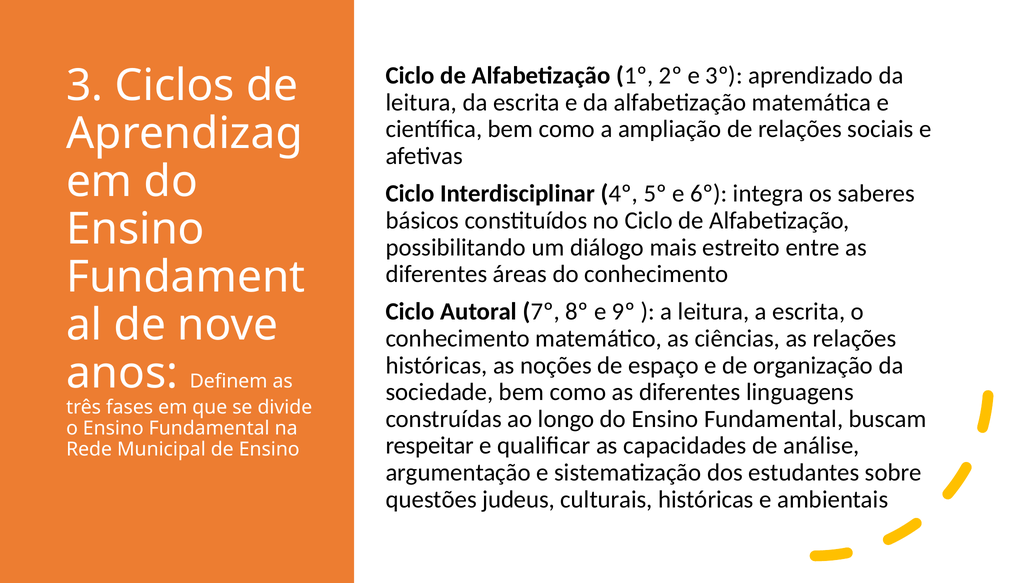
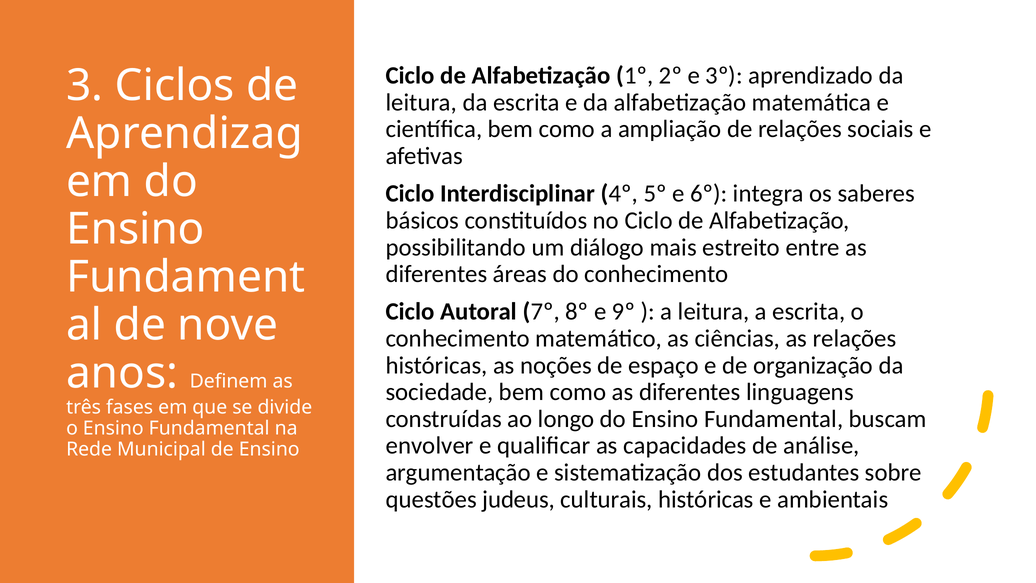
respeitar: respeitar -> envolver (430, 446)
